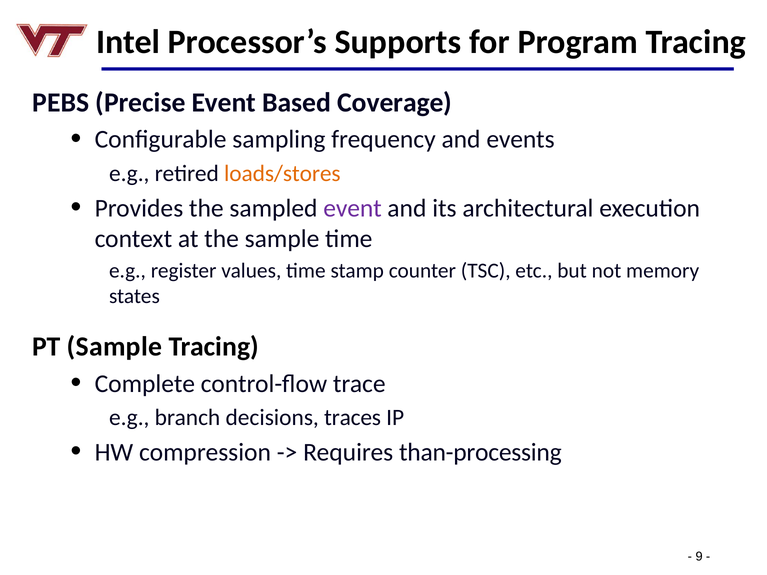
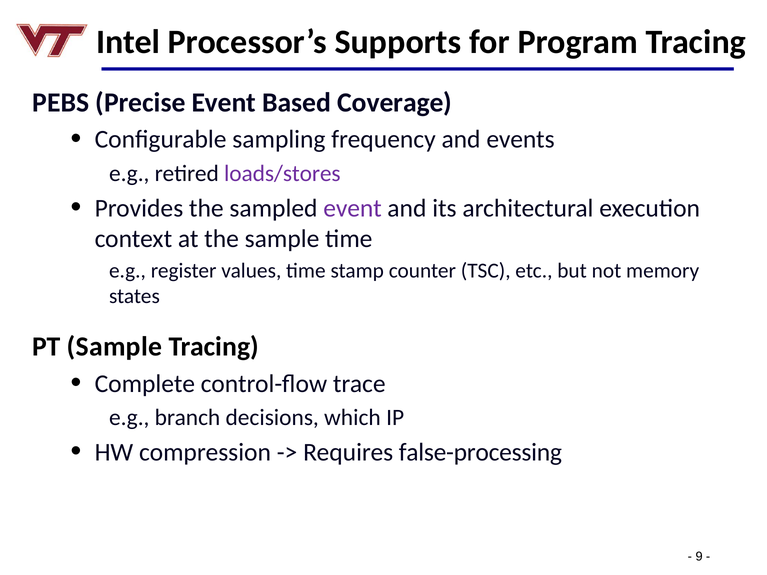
loads/stores colour: orange -> purple (282, 174)
traces: traces -> which (352, 418)
than-processing: than-processing -> false-processing (480, 452)
